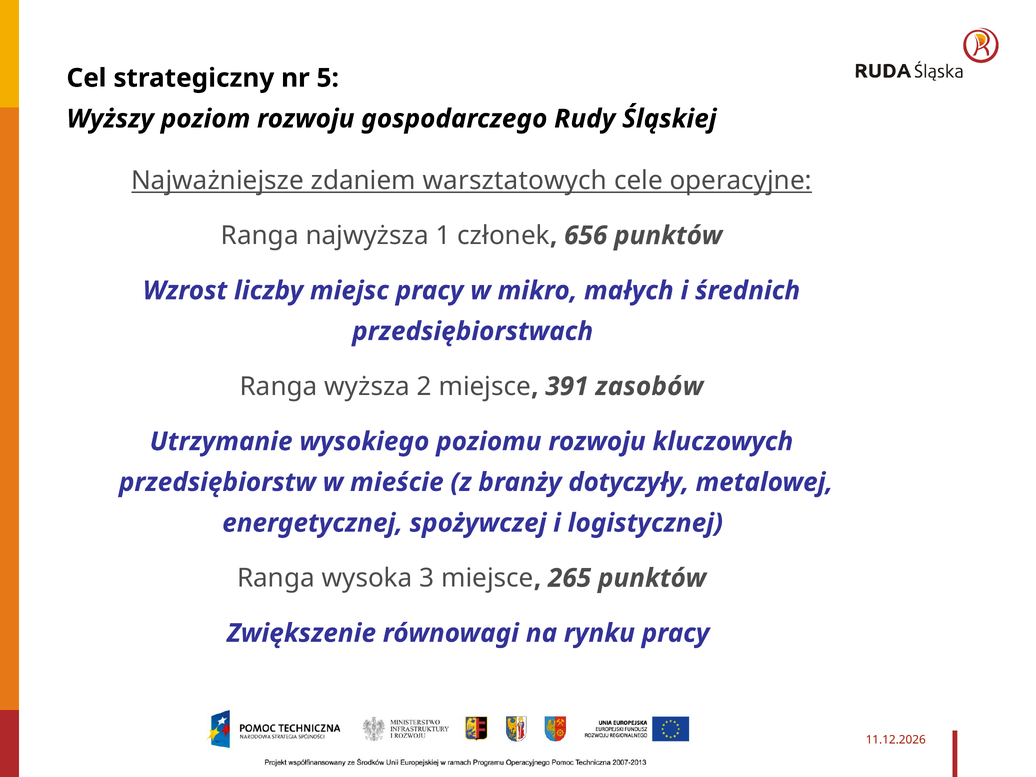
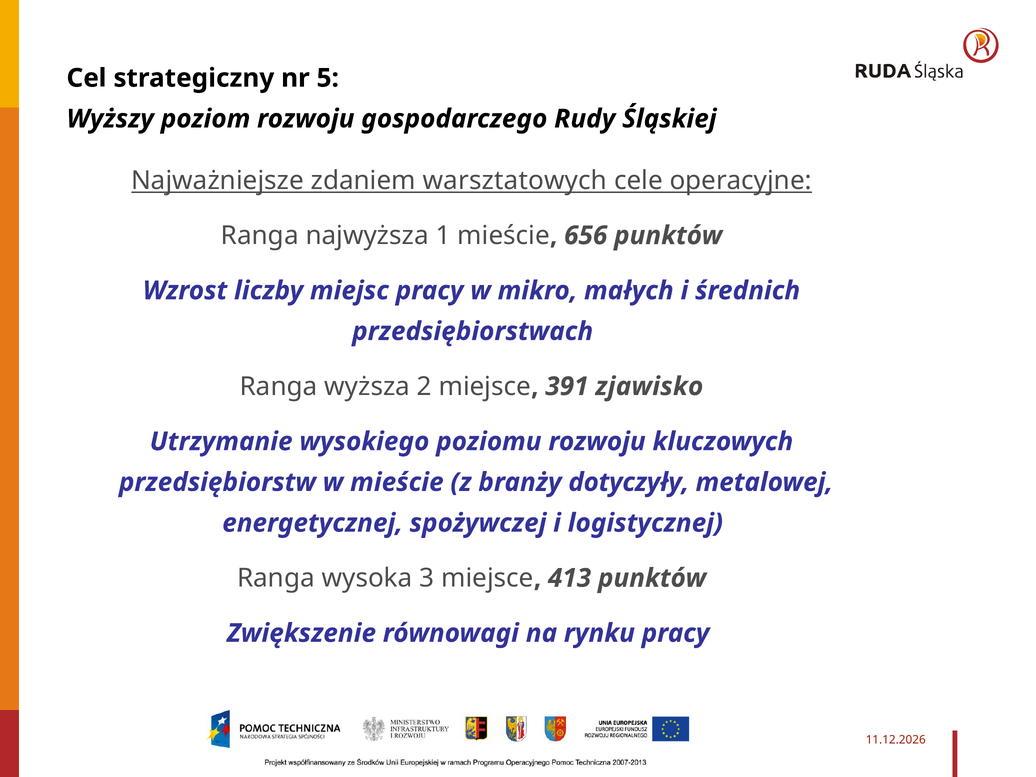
1 członek: członek -> mieście (504, 236)
zasobów: zasobów -> zjawisko (649, 386)
265: 265 -> 413 (570, 578)
